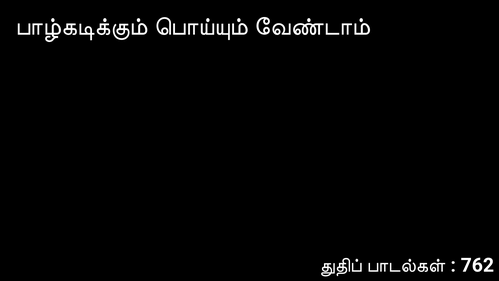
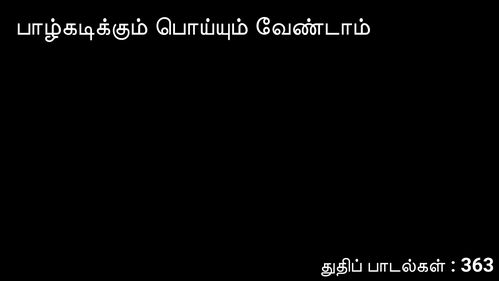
762: 762 -> 363 (477, 265)
